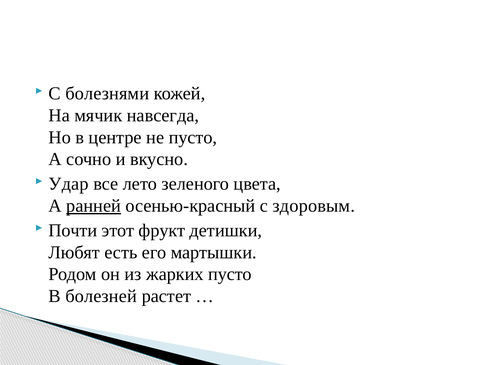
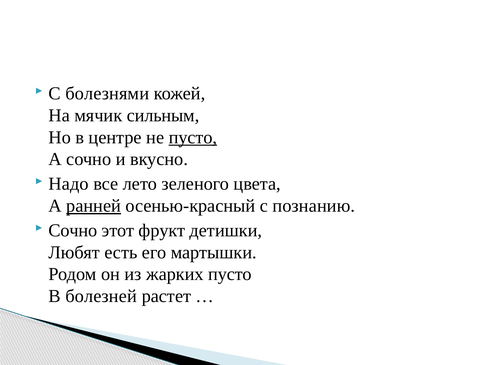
навсегда: навсегда -> сильным (163, 115)
пусто underline: none -> present (193, 137)
Удар: Удар -> Надо (69, 184)
здоровым: здоровым -> познанию (314, 206)
Почти: Почти -> Сочно (73, 231)
